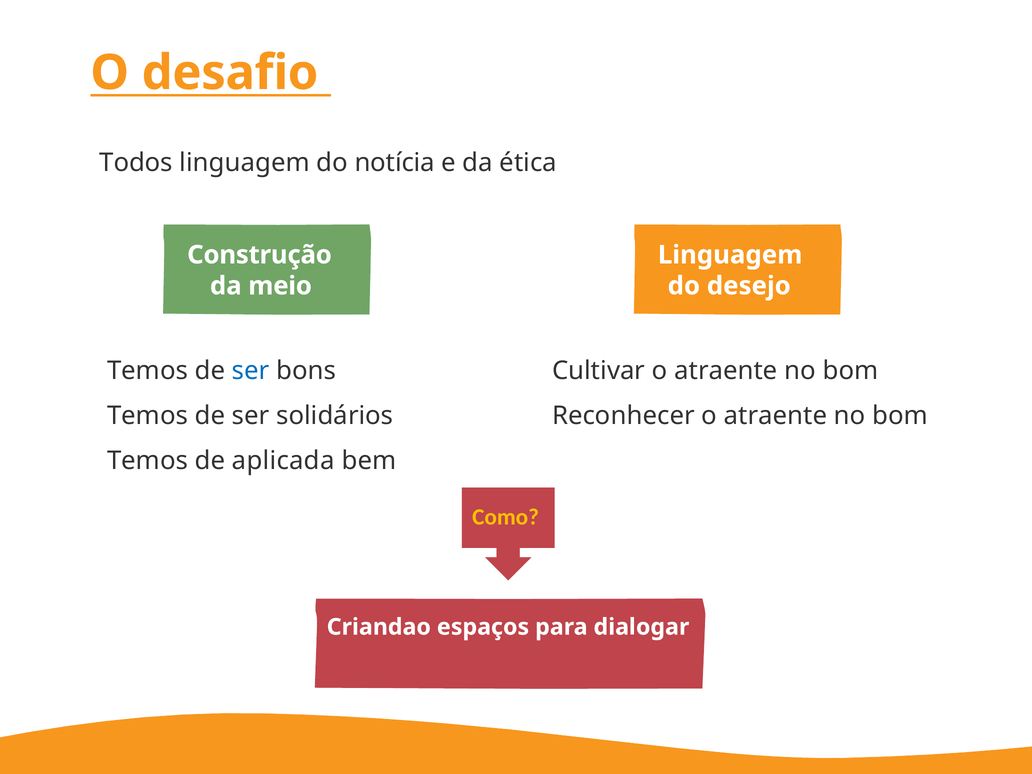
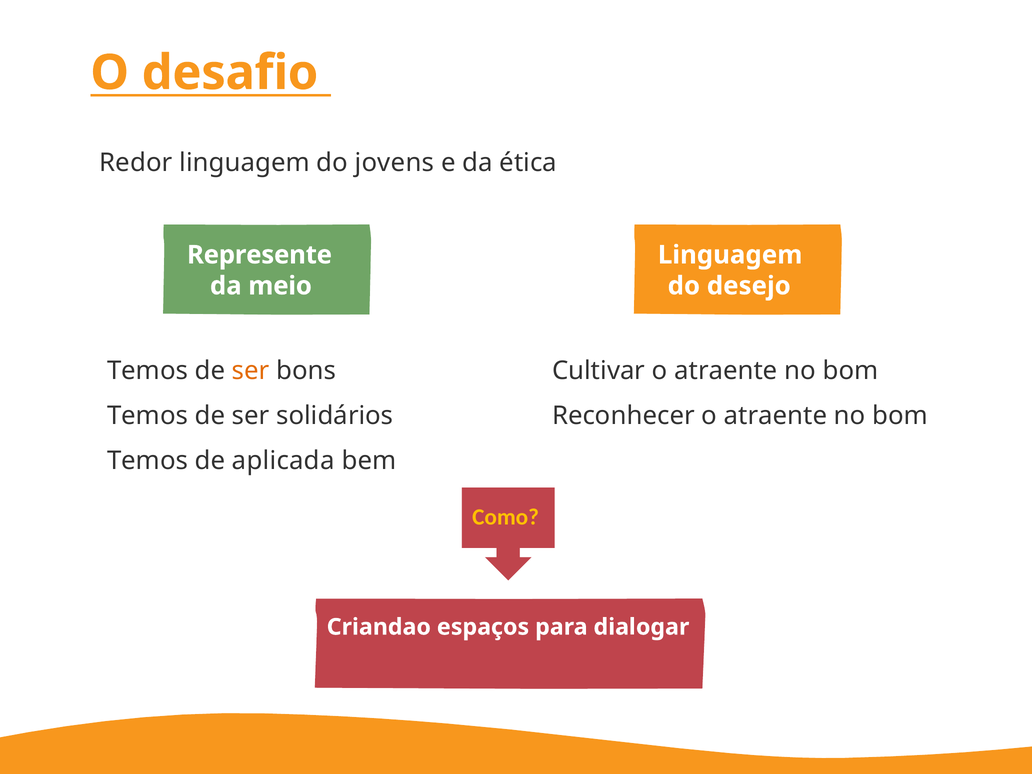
Todos: Todos -> Redor (136, 163)
notícia: notícia -> jovens (394, 163)
Construção: Construção -> Represente (259, 255)
ser colour: blue -> orange (251, 371)
